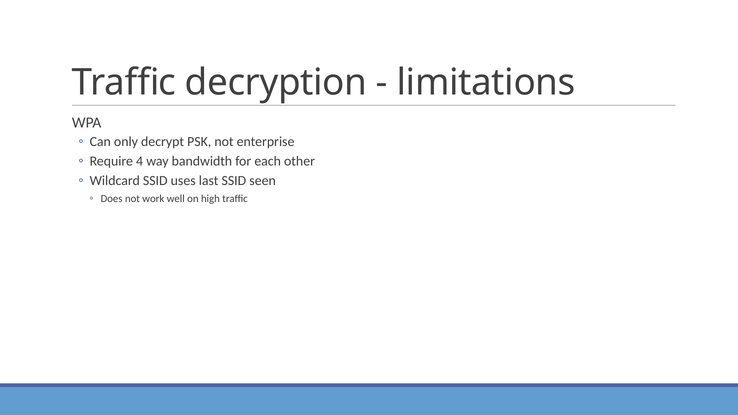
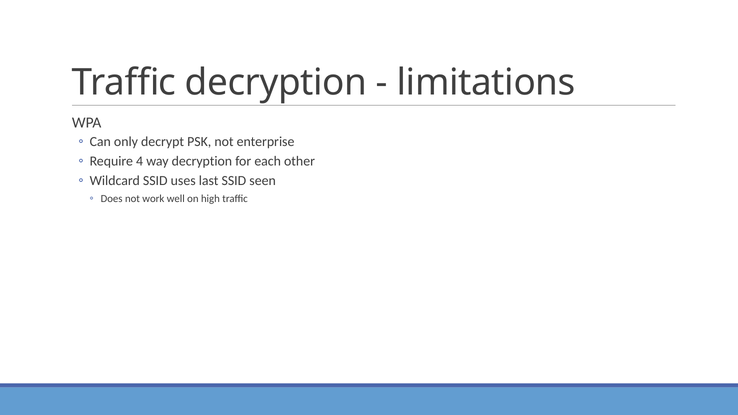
way bandwidth: bandwidth -> decryption (202, 161)
